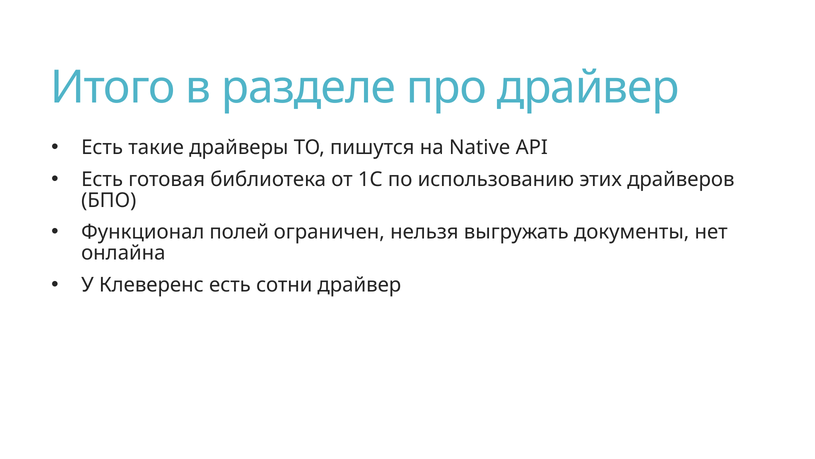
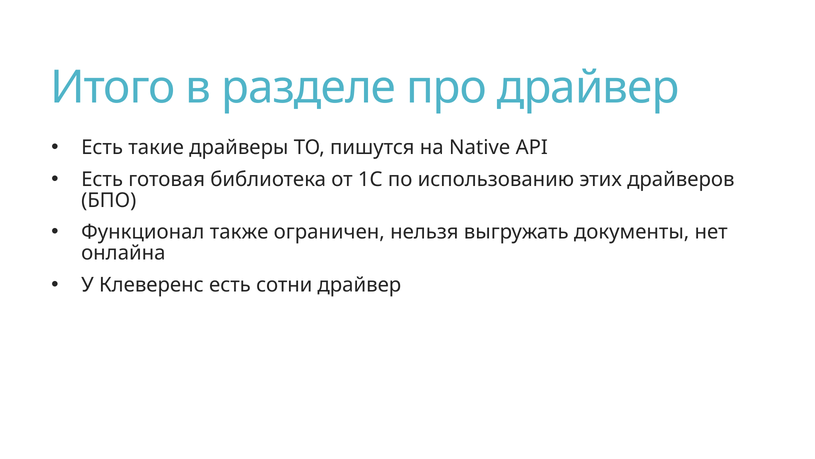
полей: полей -> также (239, 232)
